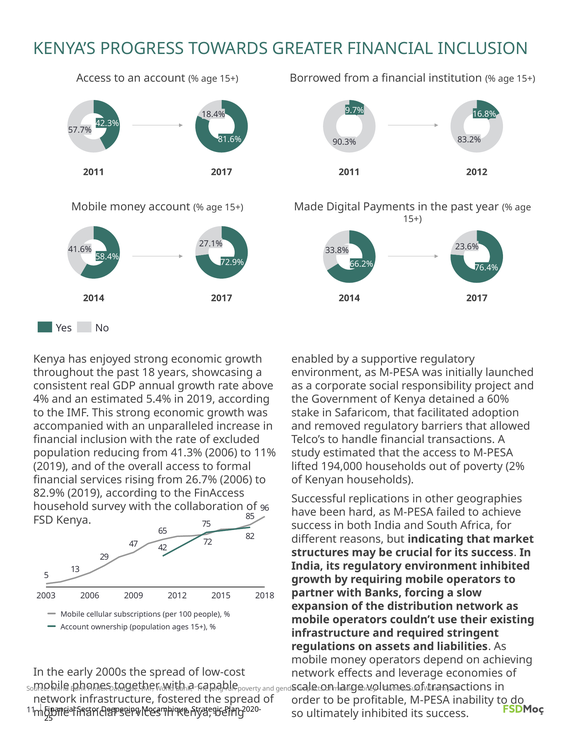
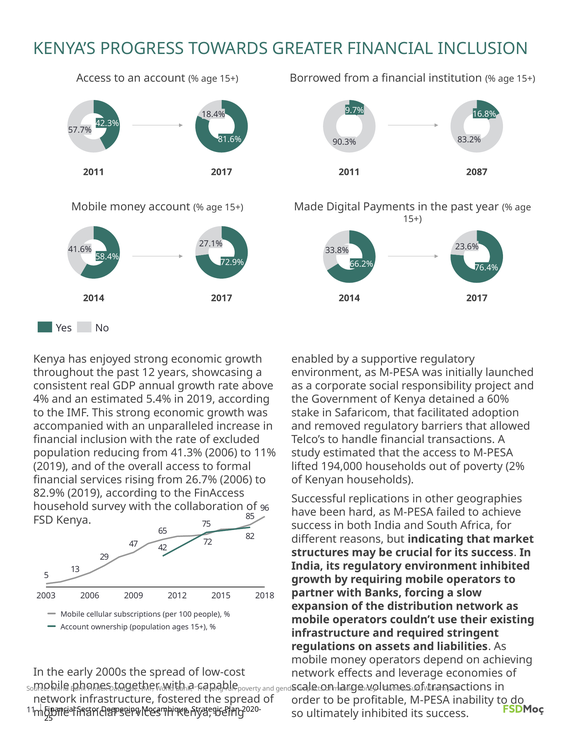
2011 2012: 2012 -> 2087 (477, 172)
18: 18 -> 12 (148, 372)
